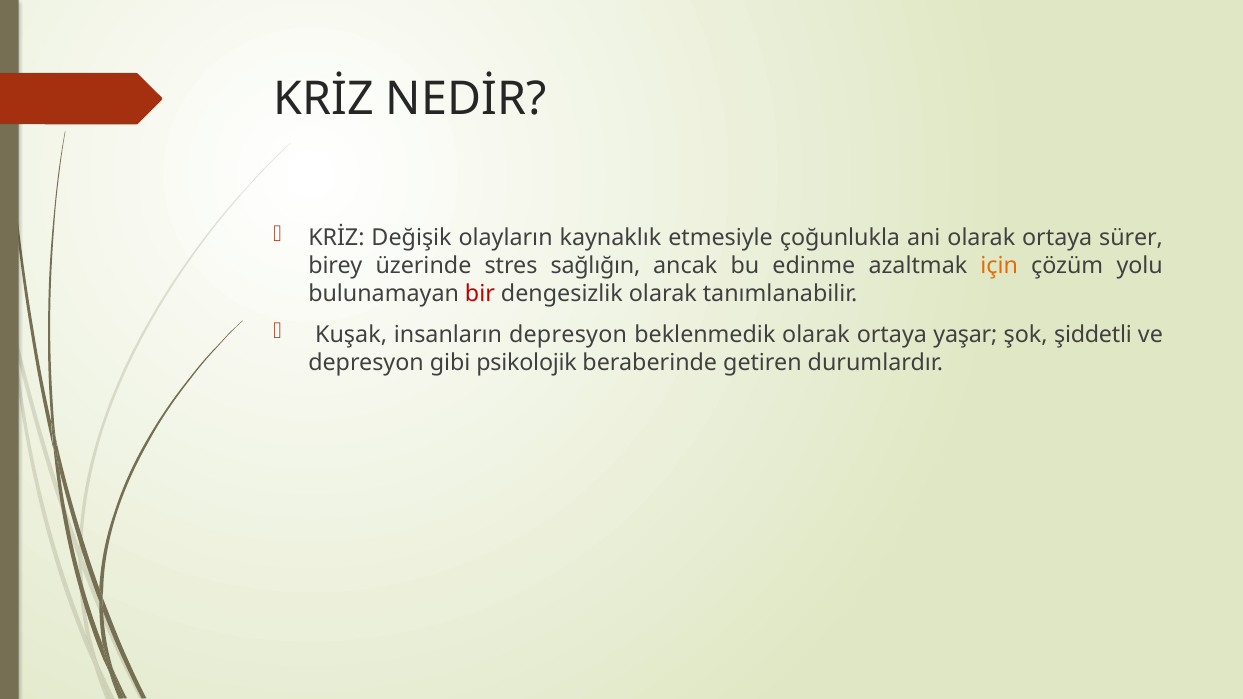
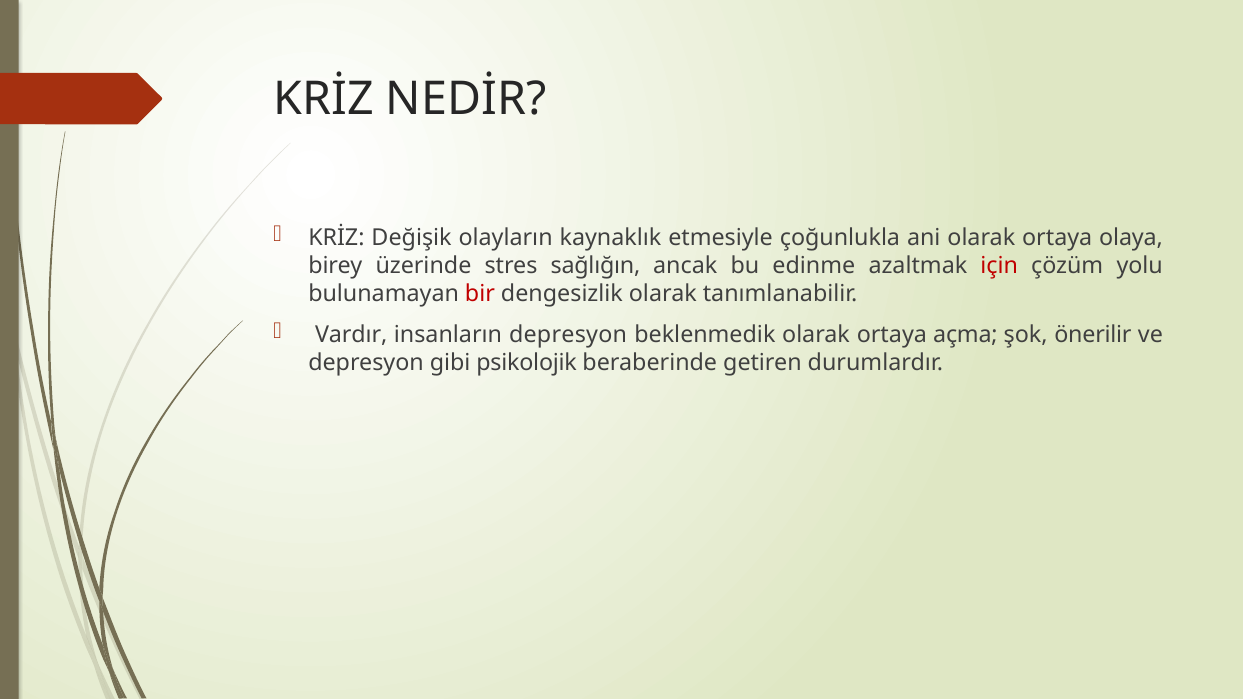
sürer: sürer -> olaya (1131, 238)
için colour: orange -> red (999, 266)
Kuşak: Kuşak -> Vardır (351, 335)
yaşar: yaşar -> açma (965, 335)
şiddetli: şiddetli -> önerilir (1093, 335)
